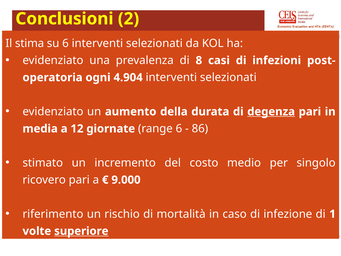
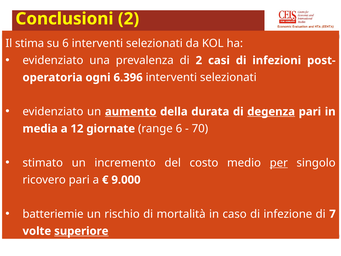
di 8: 8 -> 2 (199, 60)
4.904: 4.904 -> 6.396 (128, 77)
aumento underline: none -> present (131, 112)
86: 86 -> 70 (200, 129)
per underline: none -> present (279, 163)
riferimento: riferimento -> batteriemie (53, 214)
1: 1 -> 7 (333, 214)
